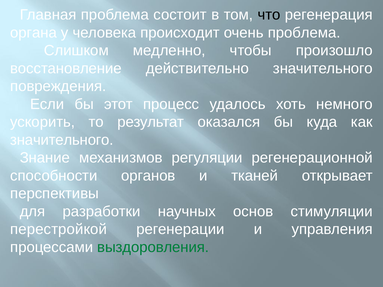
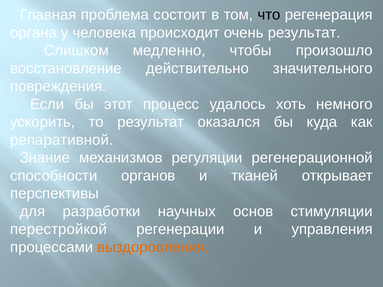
очень проблема: проблема -> результат (304, 33)
значительного: значительного -> репаративной (62, 140)
выздоровления colour: green -> orange (153, 247)
